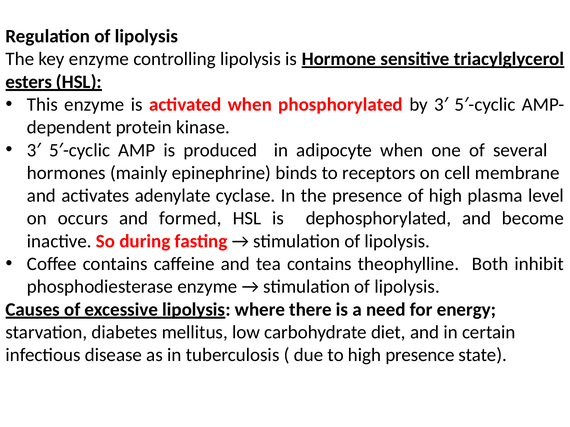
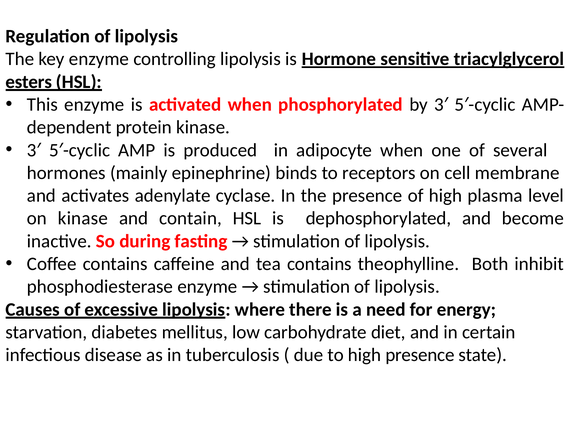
on occurs: occurs -> kinase (83, 219)
formed: formed -> contain (190, 219)
